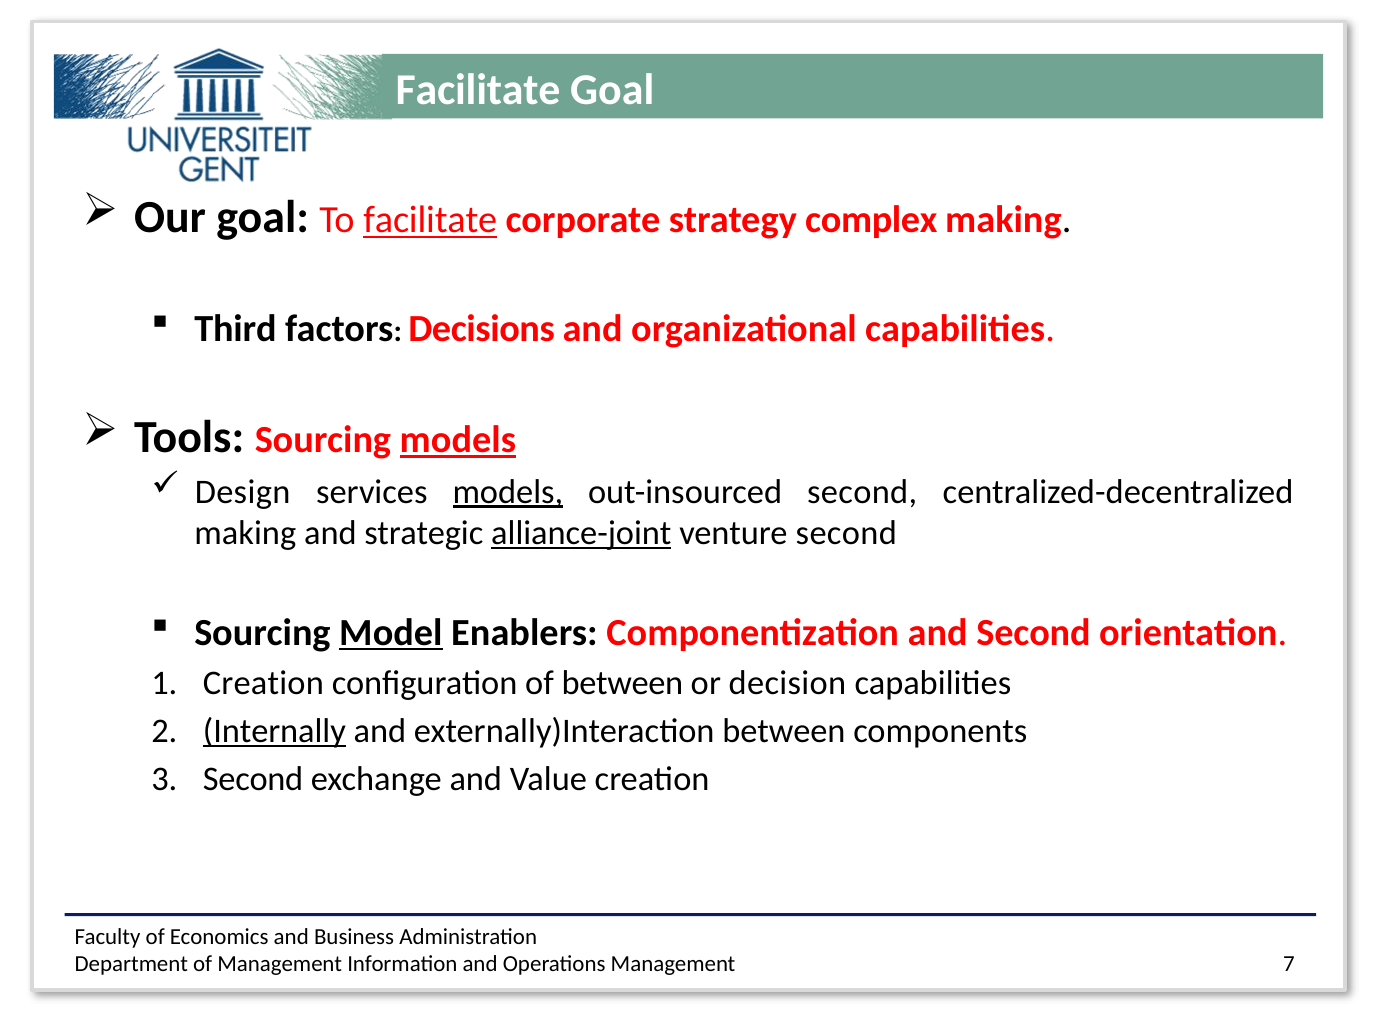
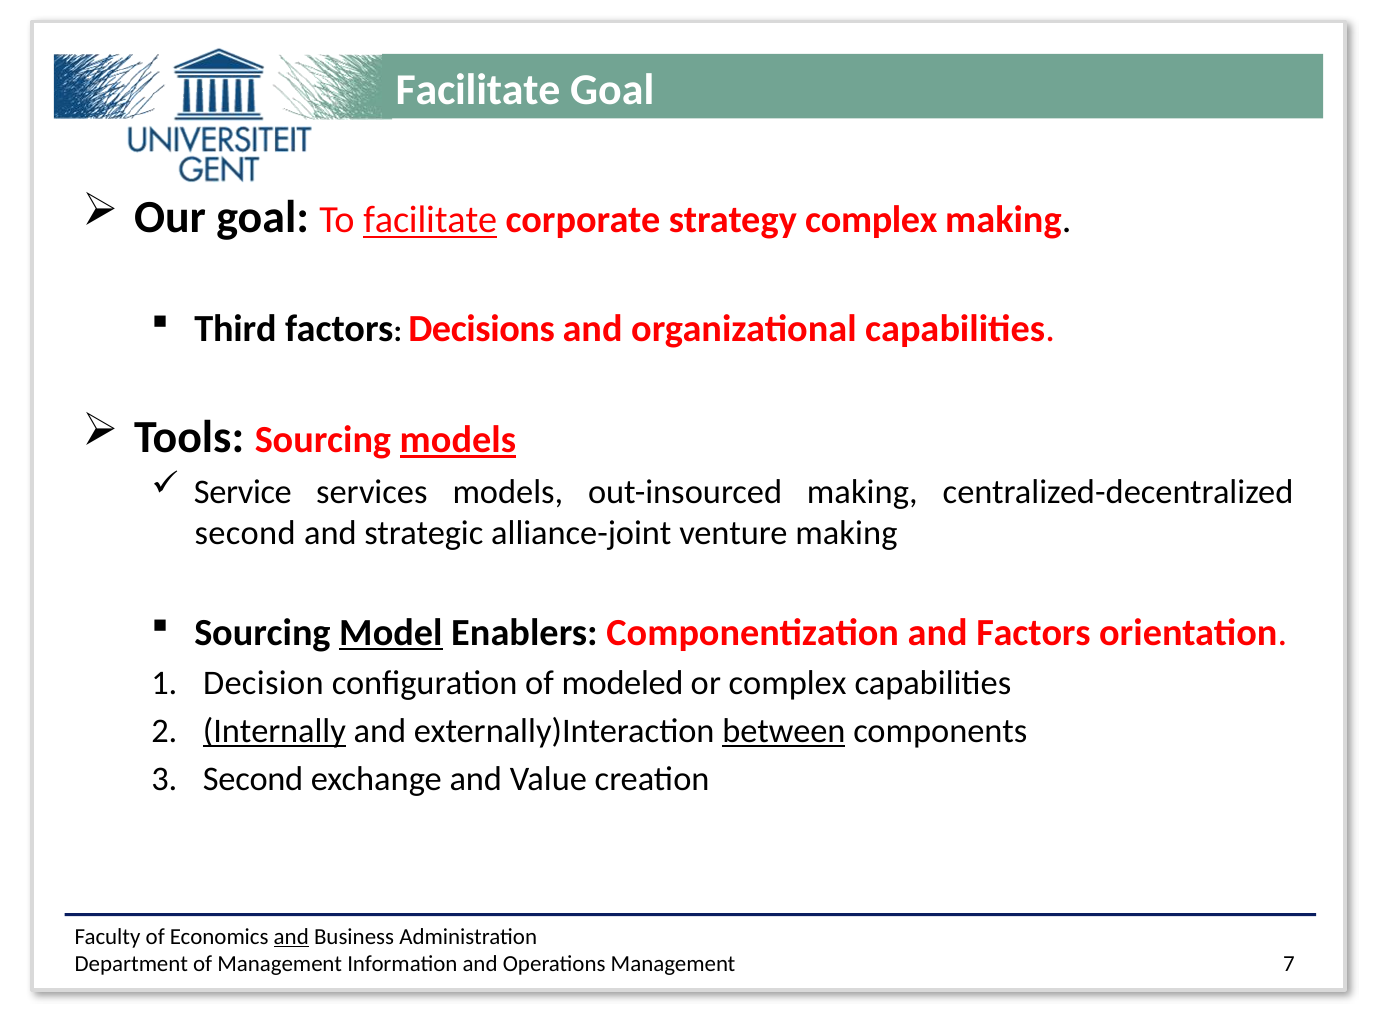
Design: Design -> Service (243, 492)
models underline: present -> none (508, 492)
out-insourced second: second -> making (862, 492)
making: making -> second (245, 533)
alliance-joint underline: present -> none (581, 533)
venture second: second -> making (846, 533)
and Second: Second -> Factors (1033, 633)
Creation: Creation -> Decision (263, 683)
of between: between -> modeled (622, 683)
or decision: decision -> complex (788, 683)
between underline: none -> present (784, 731)
and underline: none -> present (291, 937)
